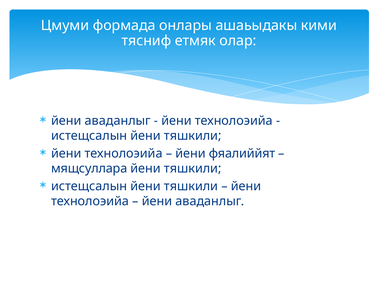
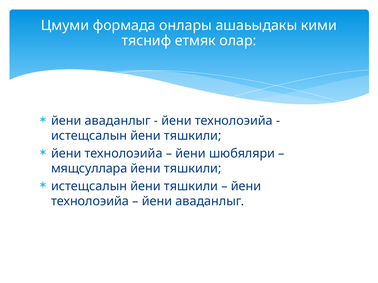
фяалиййят: фяалиййят -> шюбяляри (242, 154)
